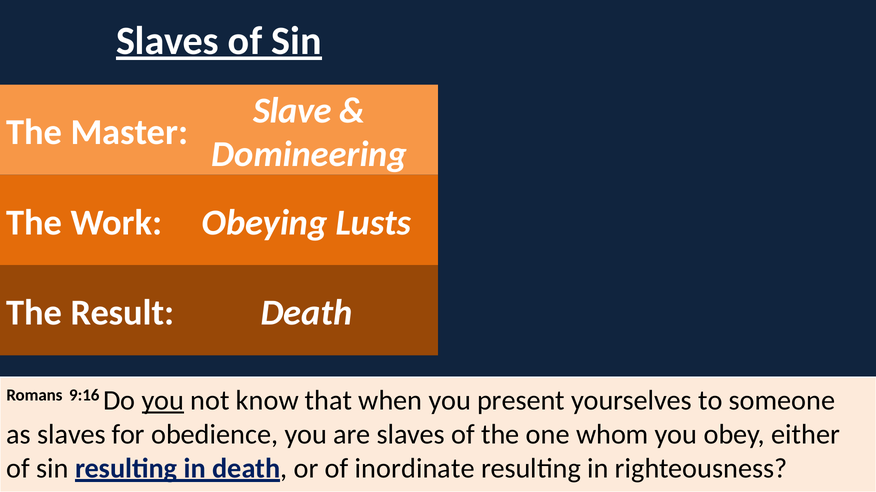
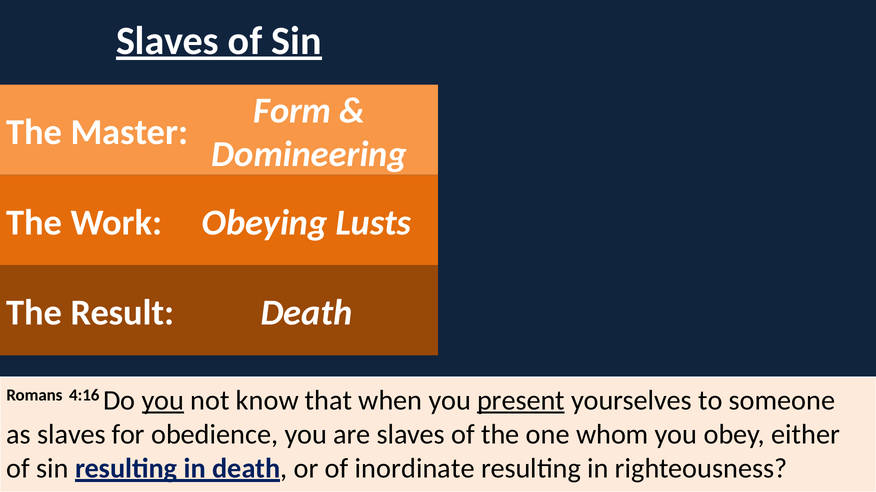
Slave: Slave -> Form (292, 111)
9:16: 9:16 -> 4:16 (84, 396)
present underline: none -> present (521, 401)
